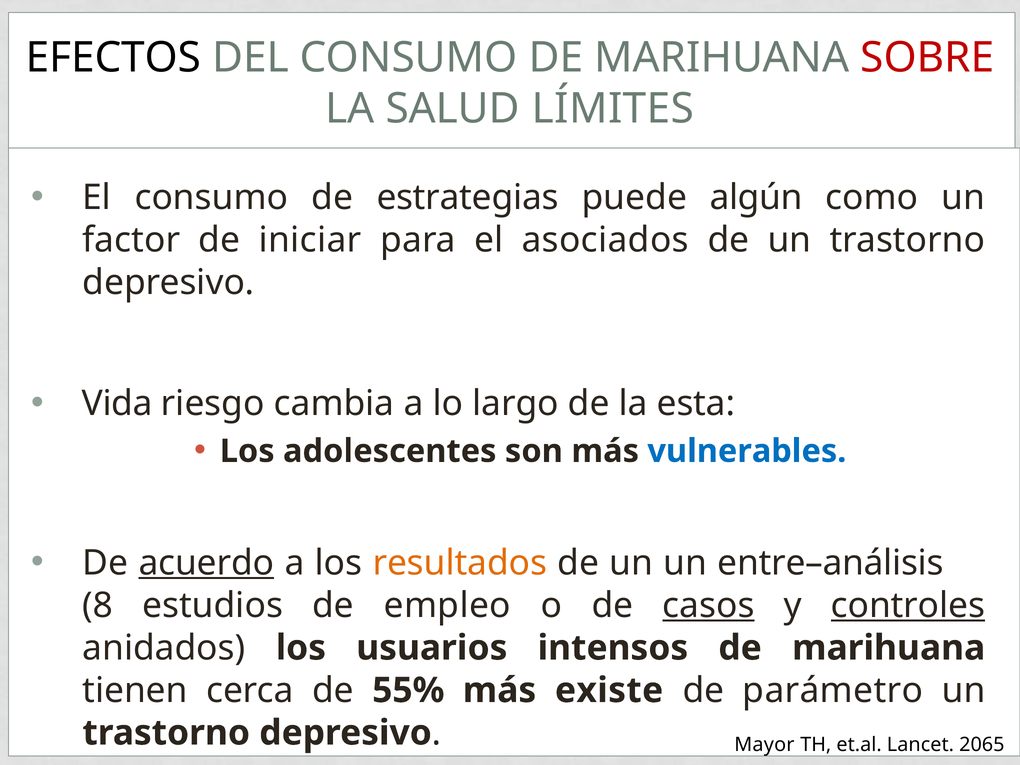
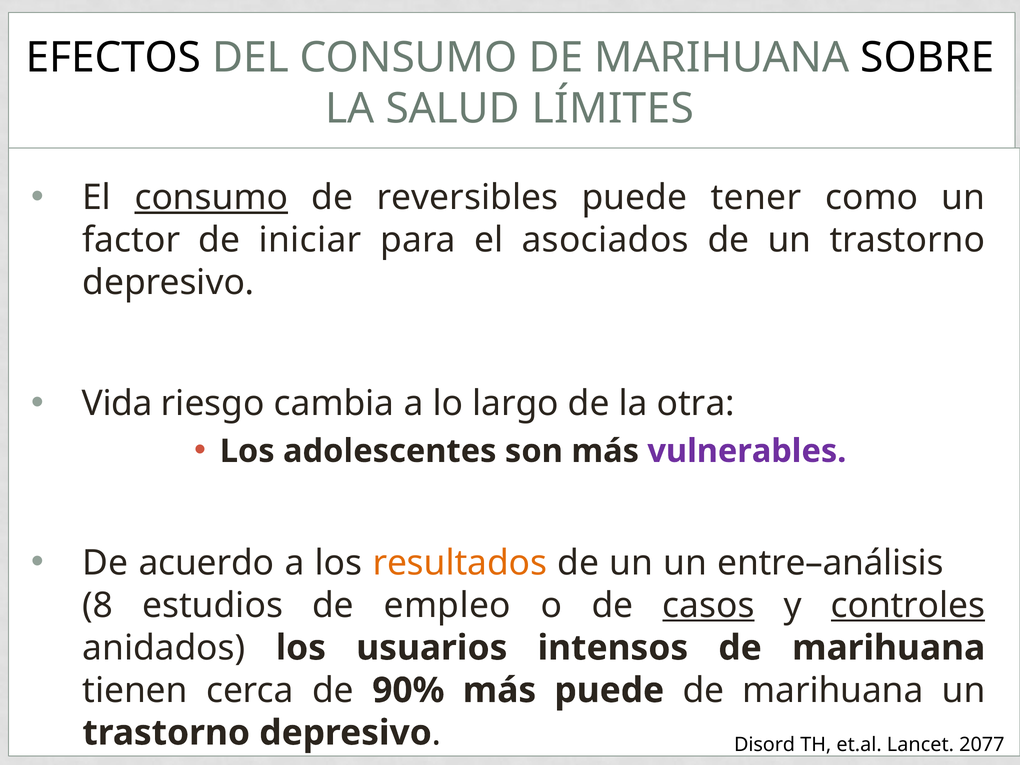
SOBRE colour: red -> black (927, 58)
consumo underline: none -> present (211, 198)
estrategias: estrategias -> reversibles (467, 198)
algún: algún -> tener (756, 198)
esta: esta -> otra (696, 404)
vulnerables colour: blue -> purple (747, 451)
acuerdo underline: present -> none (206, 563)
55%: 55% -> 90% (408, 690)
más existe: existe -> puede (609, 690)
parámetro: parámetro -> marihuana (833, 690)
Mayor: Mayor -> Disord (765, 745)
2065: 2065 -> 2077 (982, 745)
